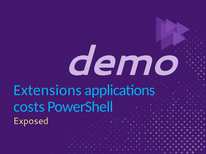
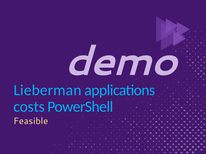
Extensions: Extensions -> Lieberman (47, 90)
Exposed: Exposed -> Feasible (31, 121)
